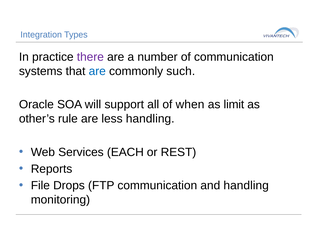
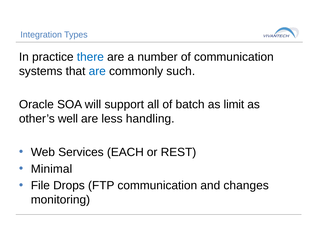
there colour: purple -> blue (90, 57)
when: when -> batch (190, 105)
rule: rule -> well (68, 119)
Reports: Reports -> Minimal (52, 169)
and handling: handling -> changes (246, 186)
